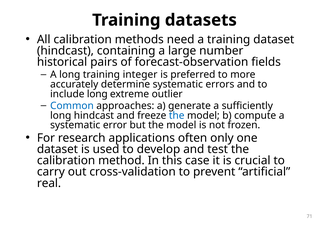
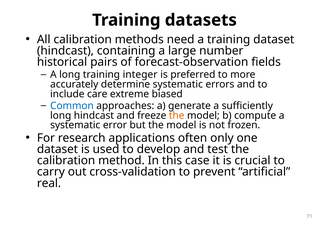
include long: long -> care (97, 94)
outlier: outlier -> biased (167, 94)
the colour: blue -> orange (177, 115)
